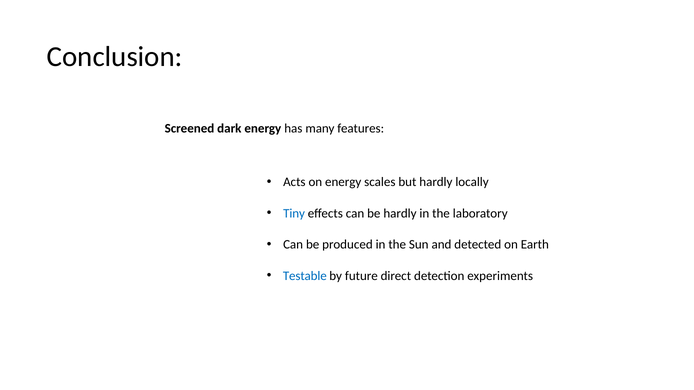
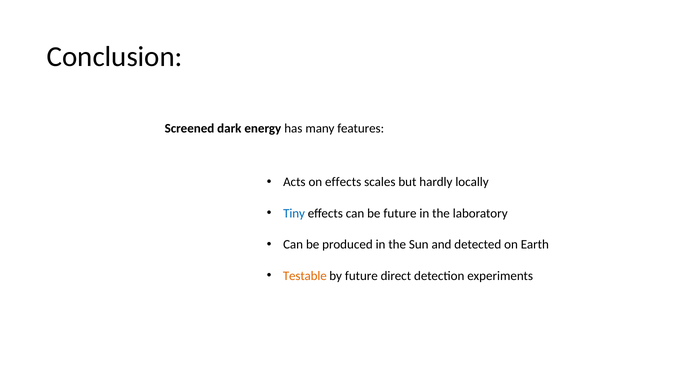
on energy: energy -> effects (343, 182)
be hardly: hardly -> future (400, 214)
Testable colour: blue -> orange (305, 276)
